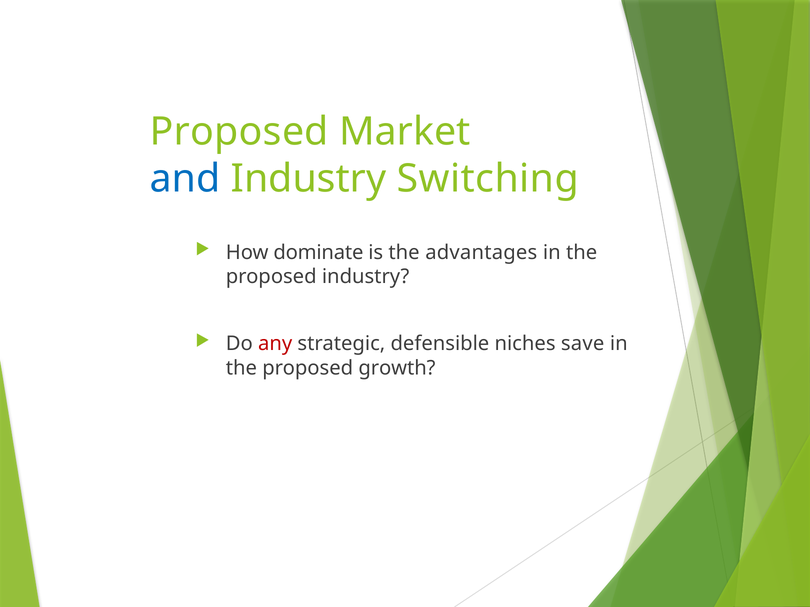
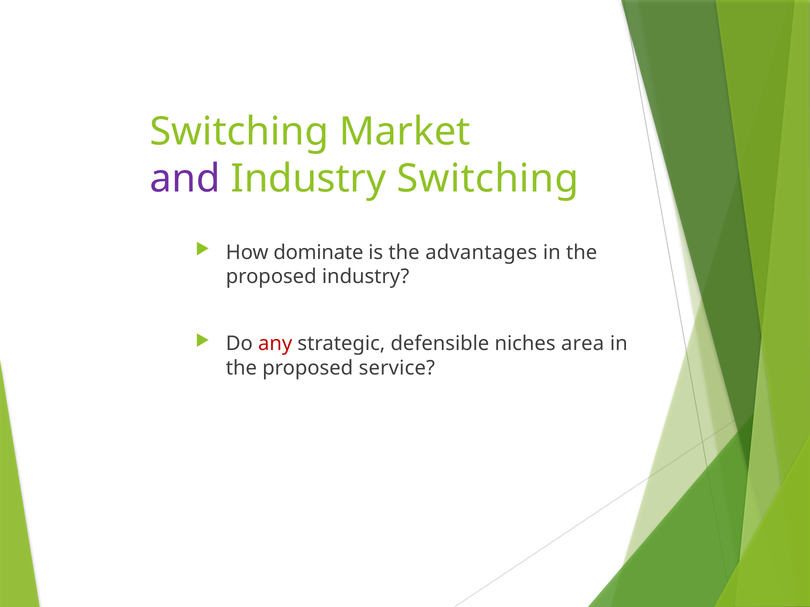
Proposed: Proposed -> Switching (239, 132)
and colour: blue -> purple (185, 179)
save: save -> area (583, 344)
growth: growth -> service (397, 368)
